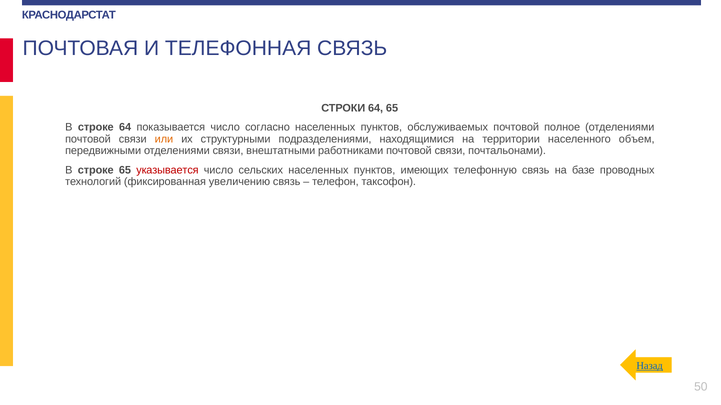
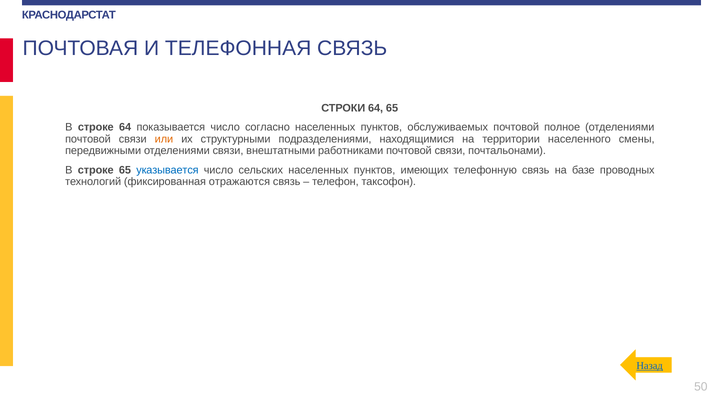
объем: объем -> смены (637, 139)
указывается colour: red -> blue (167, 170)
увеличению: увеличению -> отражаются (239, 182)
